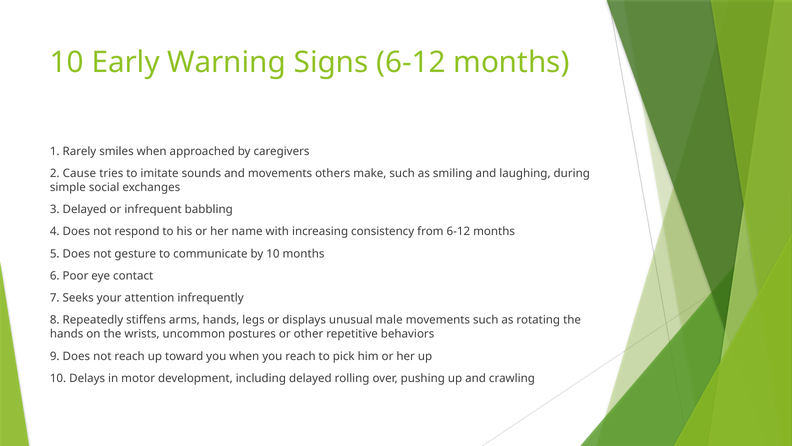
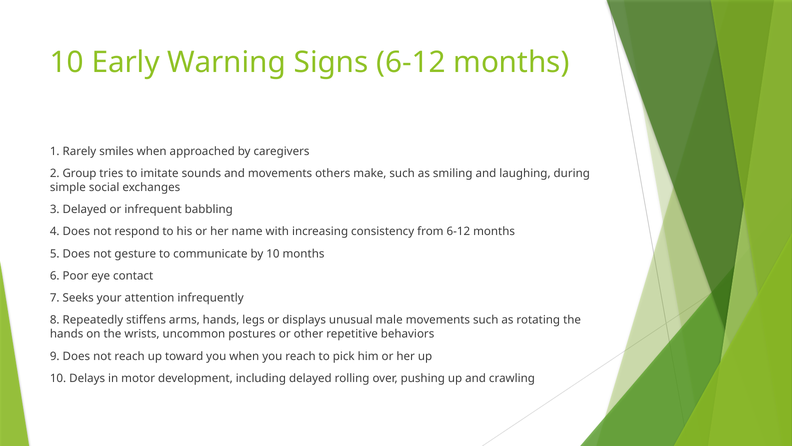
Cause: Cause -> Group (79, 173)
